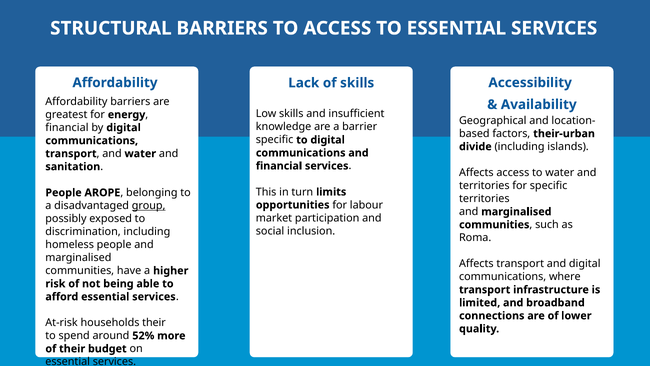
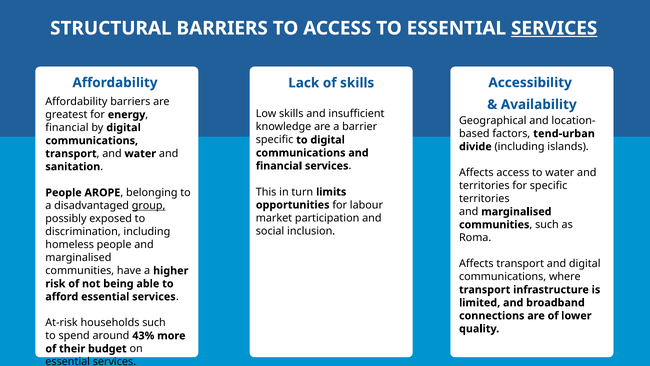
SERVICES underline: none -> present (554, 28)
their-urban: their-urban -> tend-urban (564, 134)
households their: their -> such (154, 322)
52%: 52% -> 43% (143, 335)
